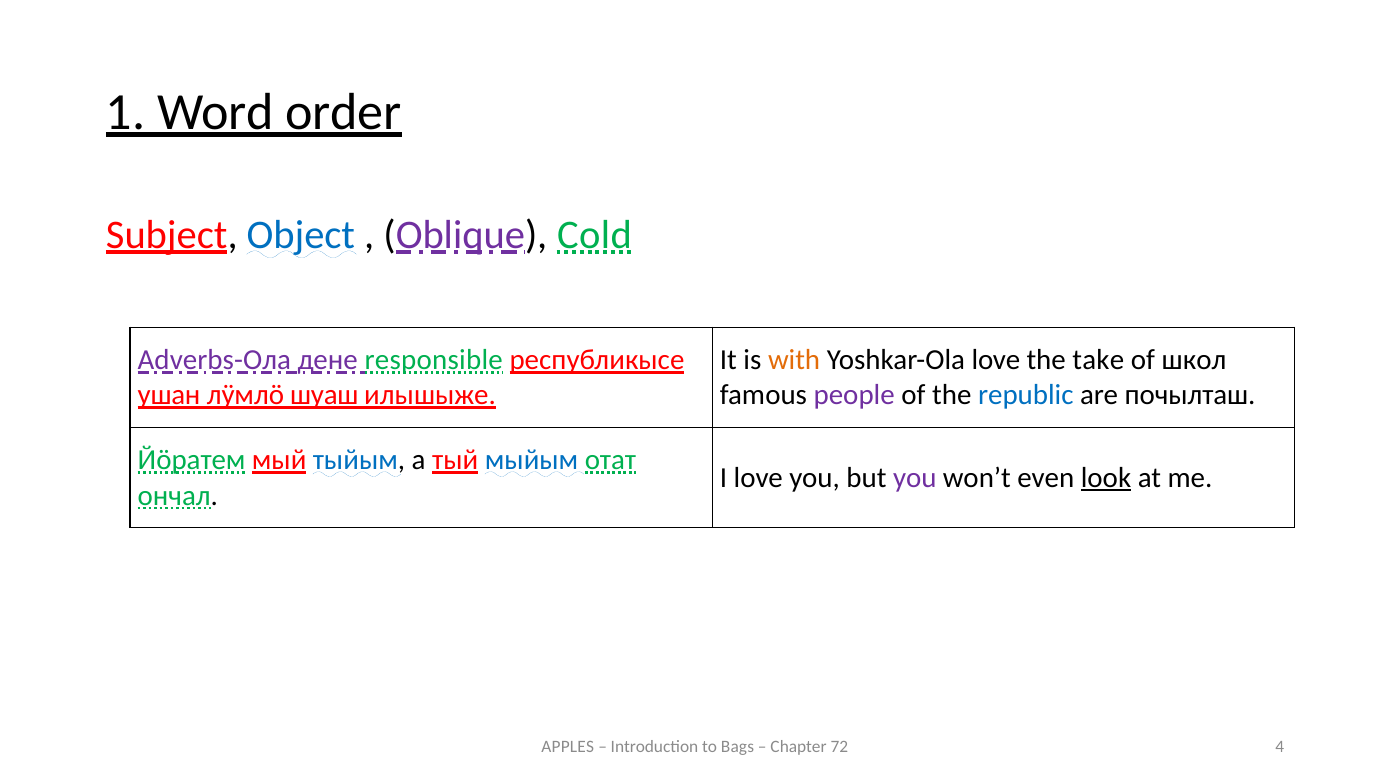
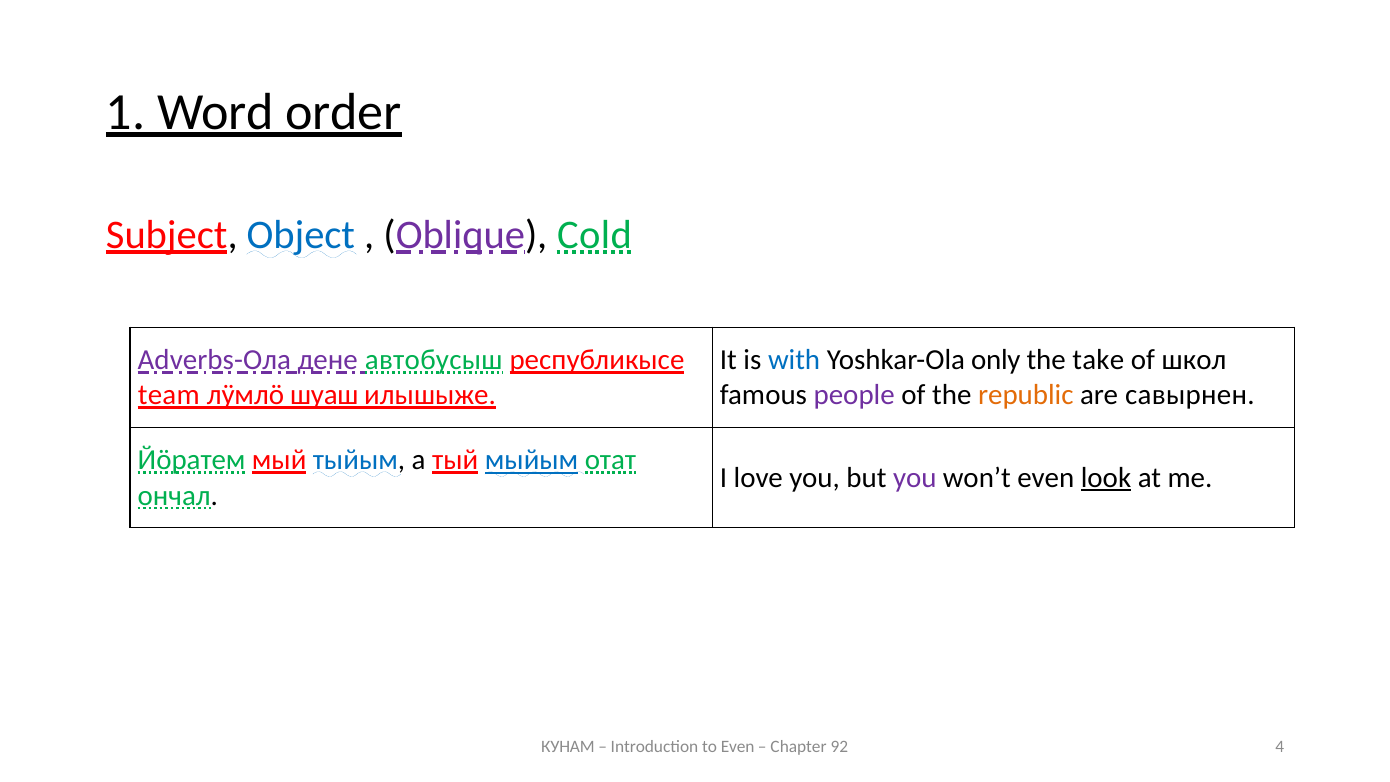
responsible: responsible -> автобусыш (434, 360)
with colour: orange -> blue (794, 360)
Yoshkar-Ola love: love -> only (996, 360)
ушан: ушан -> team (169, 395)
republic colour: blue -> orange (1026, 395)
почылташ: почылташ -> савырнен (1190, 395)
мыйым underline: none -> present (532, 460)
APPLES: APPLES -> КУНАМ (568, 747)
to Bags: Bags -> Even (738, 747)
72: 72 -> 92 (839, 747)
